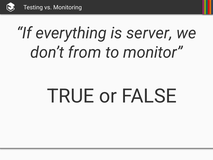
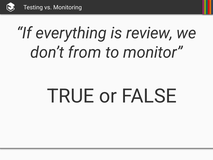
server: server -> review (149, 33)
